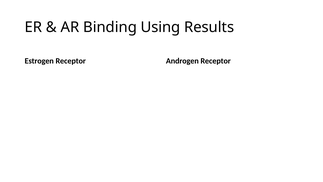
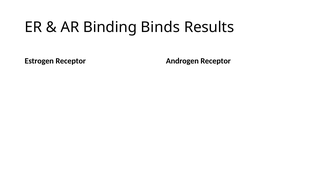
Using: Using -> Binds (160, 27)
